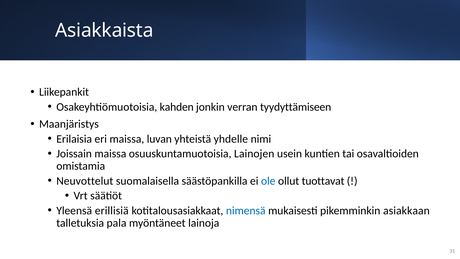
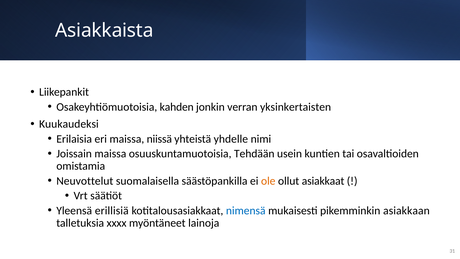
tyydyttämiseen: tyydyttämiseen -> yksinkertaisten (296, 107)
Maanjäristys: Maanjäristys -> Kuukaudeksi (69, 124)
luvan: luvan -> niissä (159, 139)
Lainojen: Lainojen -> Tehdään (254, 154)
ole colour: blue -> orange (268, 181)
tuottavat: tuottavat -> asiakkaat (323, 181)
pala: pala -> xxxx (117, 223)
